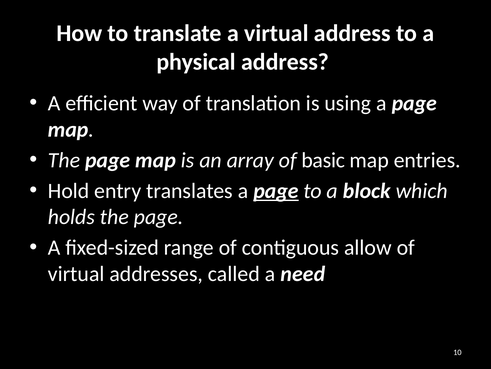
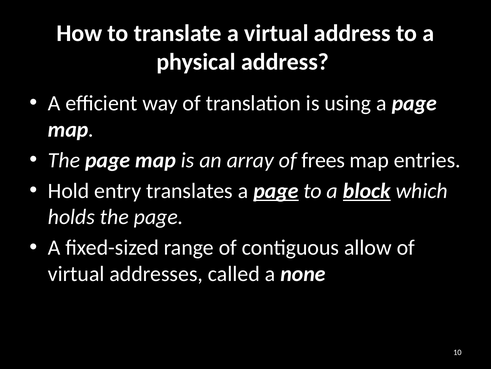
basic: basic -> frees (323, 160)
block underline: none -> present (367, 190)
need: need -> none (303, 273)
